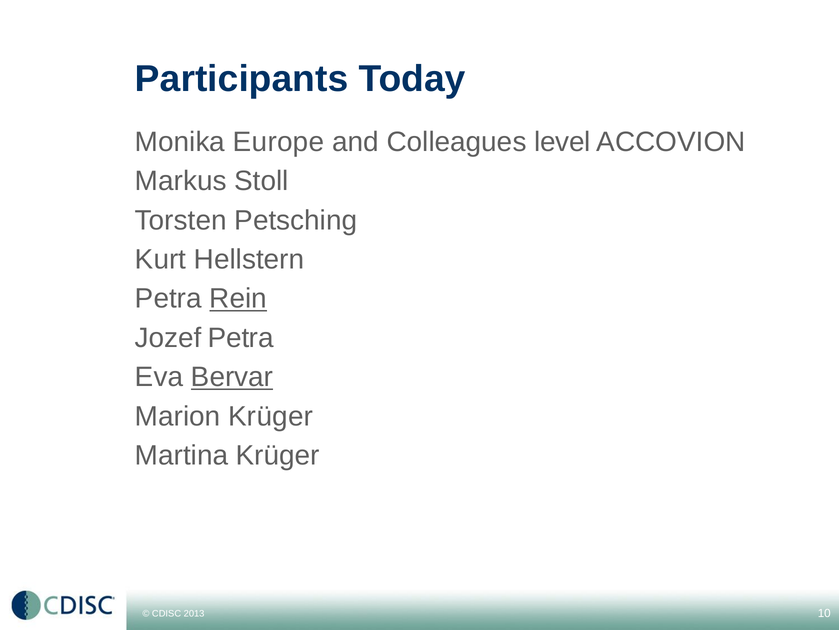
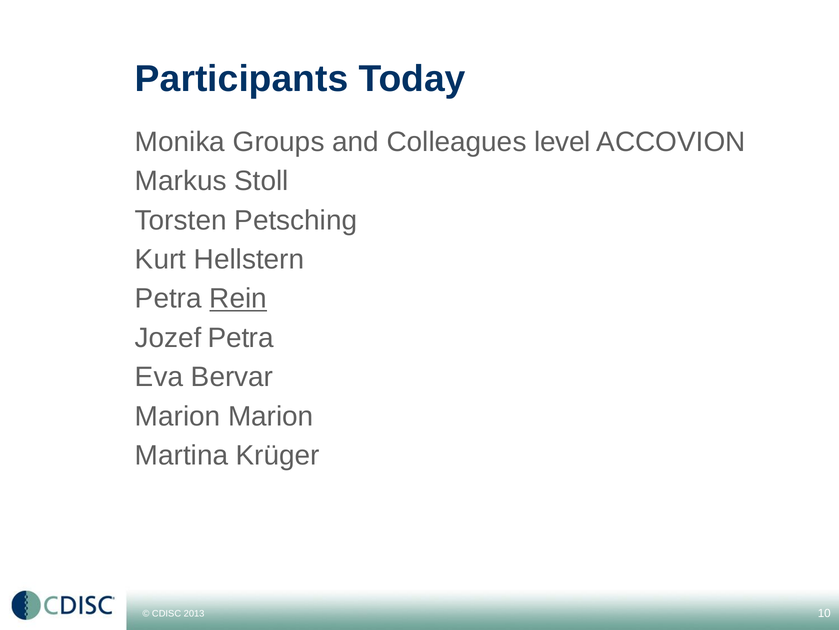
Europe: Europe -> Groups (279, 142)
Bervar underline: present -> none (232, 377)
Marion Krüger: Krüger -> Marion (271, 416)
